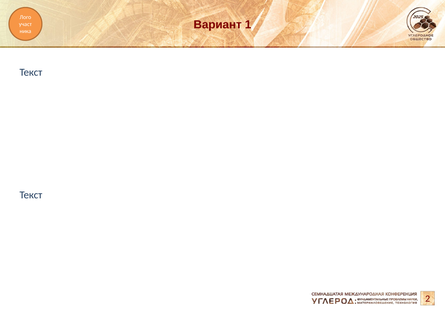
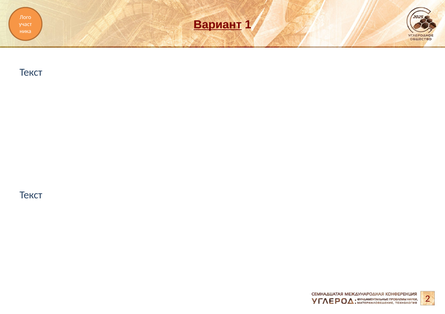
Вариант underline: none -> present (218, 25)
